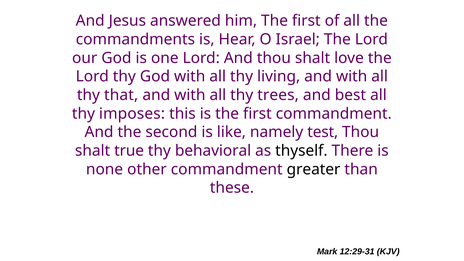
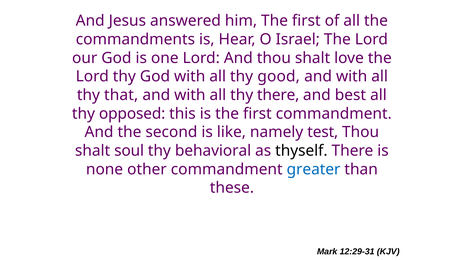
living: living -> good (279, 76)
thy trees: trees -> there (278, 95)
imposes: imposes -> opposed (132, 114)
true: true -> soul (129, 151)
greater colour: black -> blue (314, 169)
